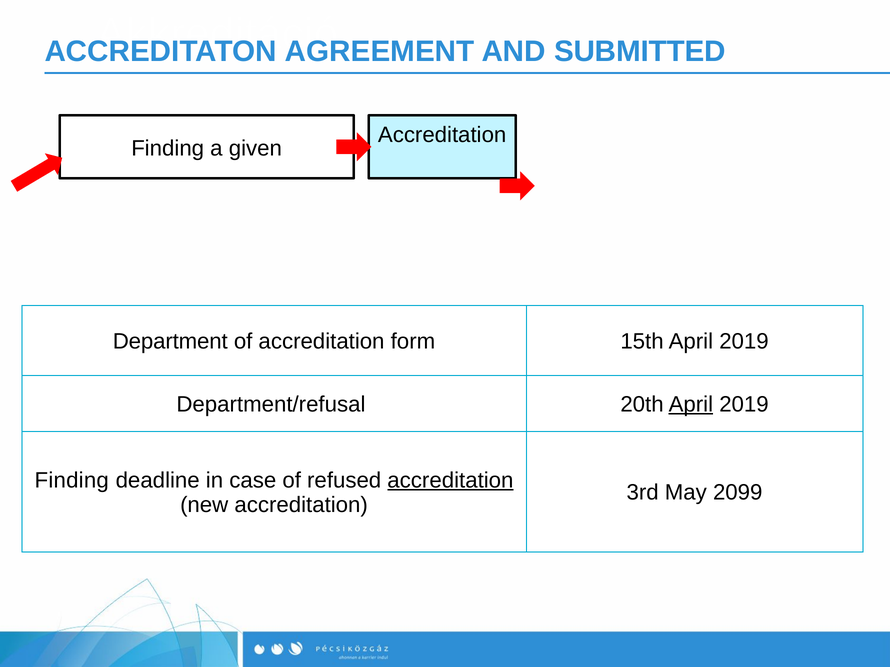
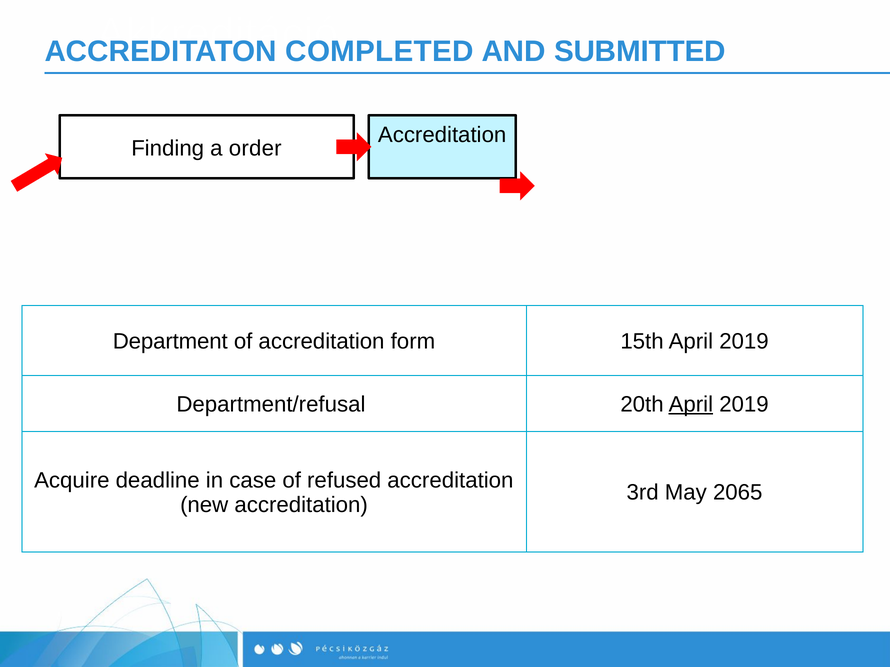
AGREEMENT: AGREEMENT -> COMPLETED (380, 51)
given: given -> order (255, 148)
Finding: Finding -> Acquire (72, 481)
accreditation underline: present -> none (450, 481)
2099: 2099 -> 2065 (738, 493)
